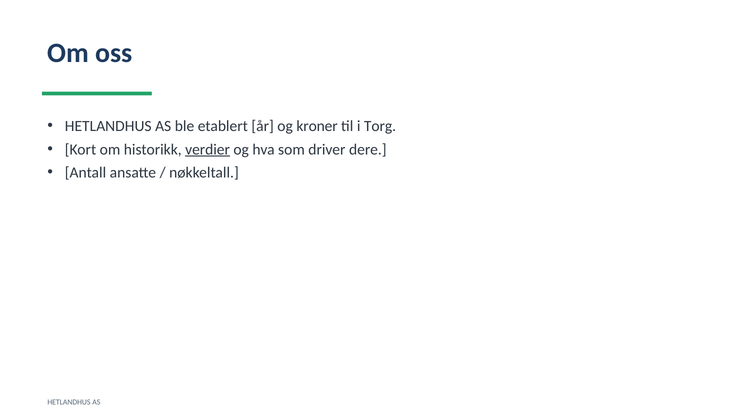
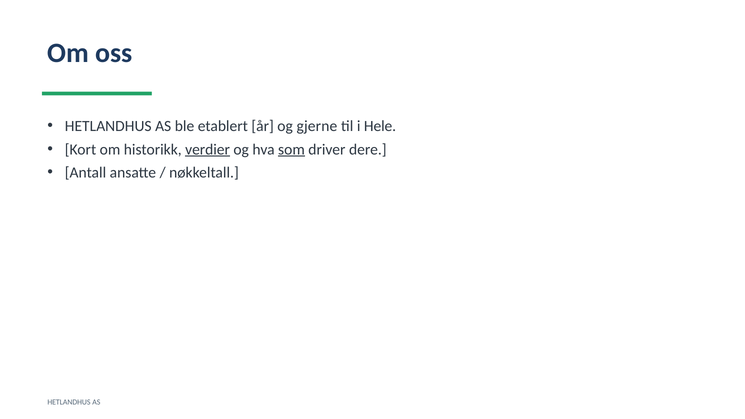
kroner: kroner -> gjerne (317, 126)
Torg: Torg -> Hele (380, 126)
som underline: none -> present (291, 149)
